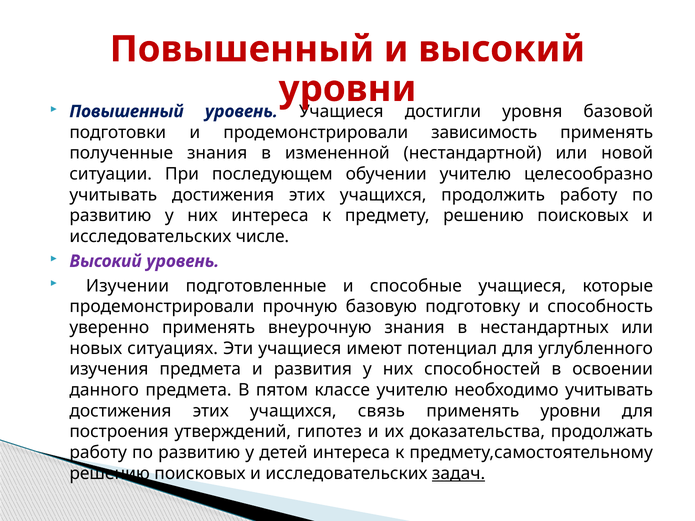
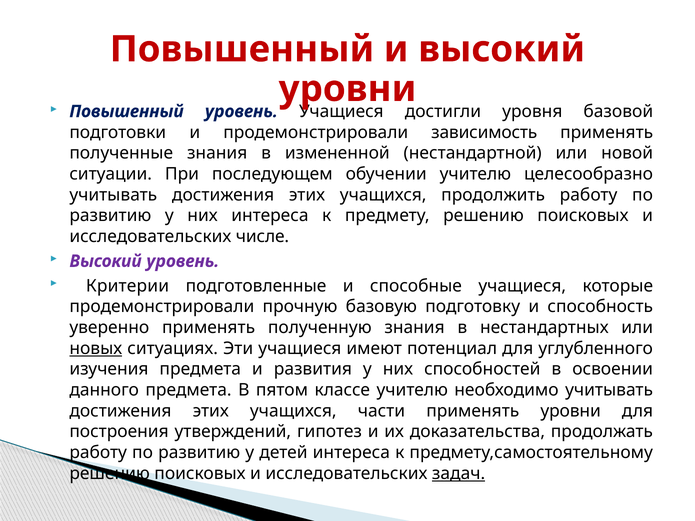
Изучении: Изучении -> Критерии (127, 286)
внеурочную: внеурочную -> полученную (320, 328)
новых underline: none -> present (96, 349)
связь: связь -> части (381, 411)
